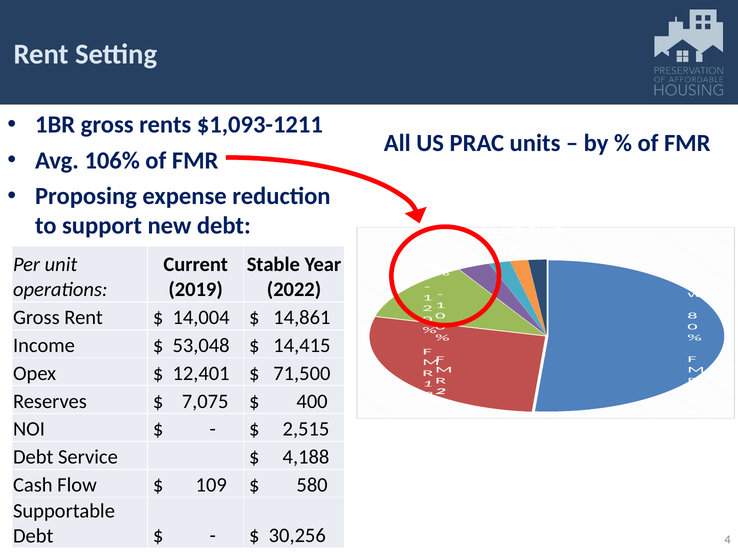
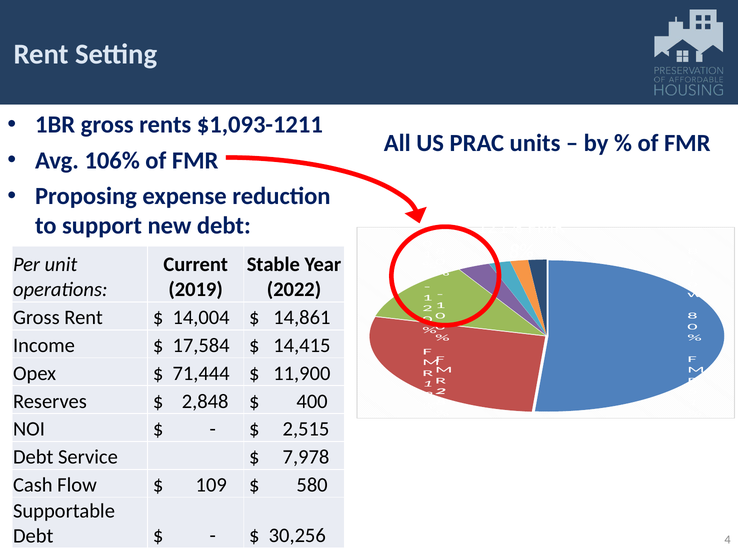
53,048: 53,048 -> 17,584 (201, 345)
12,401: 12,401 -> 71,444 (201, 373)
71,500: 71,500 -> 11,900 (302, 373)
7,075: 7,075 -> 2,848 (205, 401)
4,188: 4,188 -> 7,978 (306, 457)
